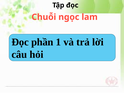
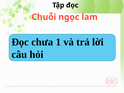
phần: phần -> chưa (42, 42)
